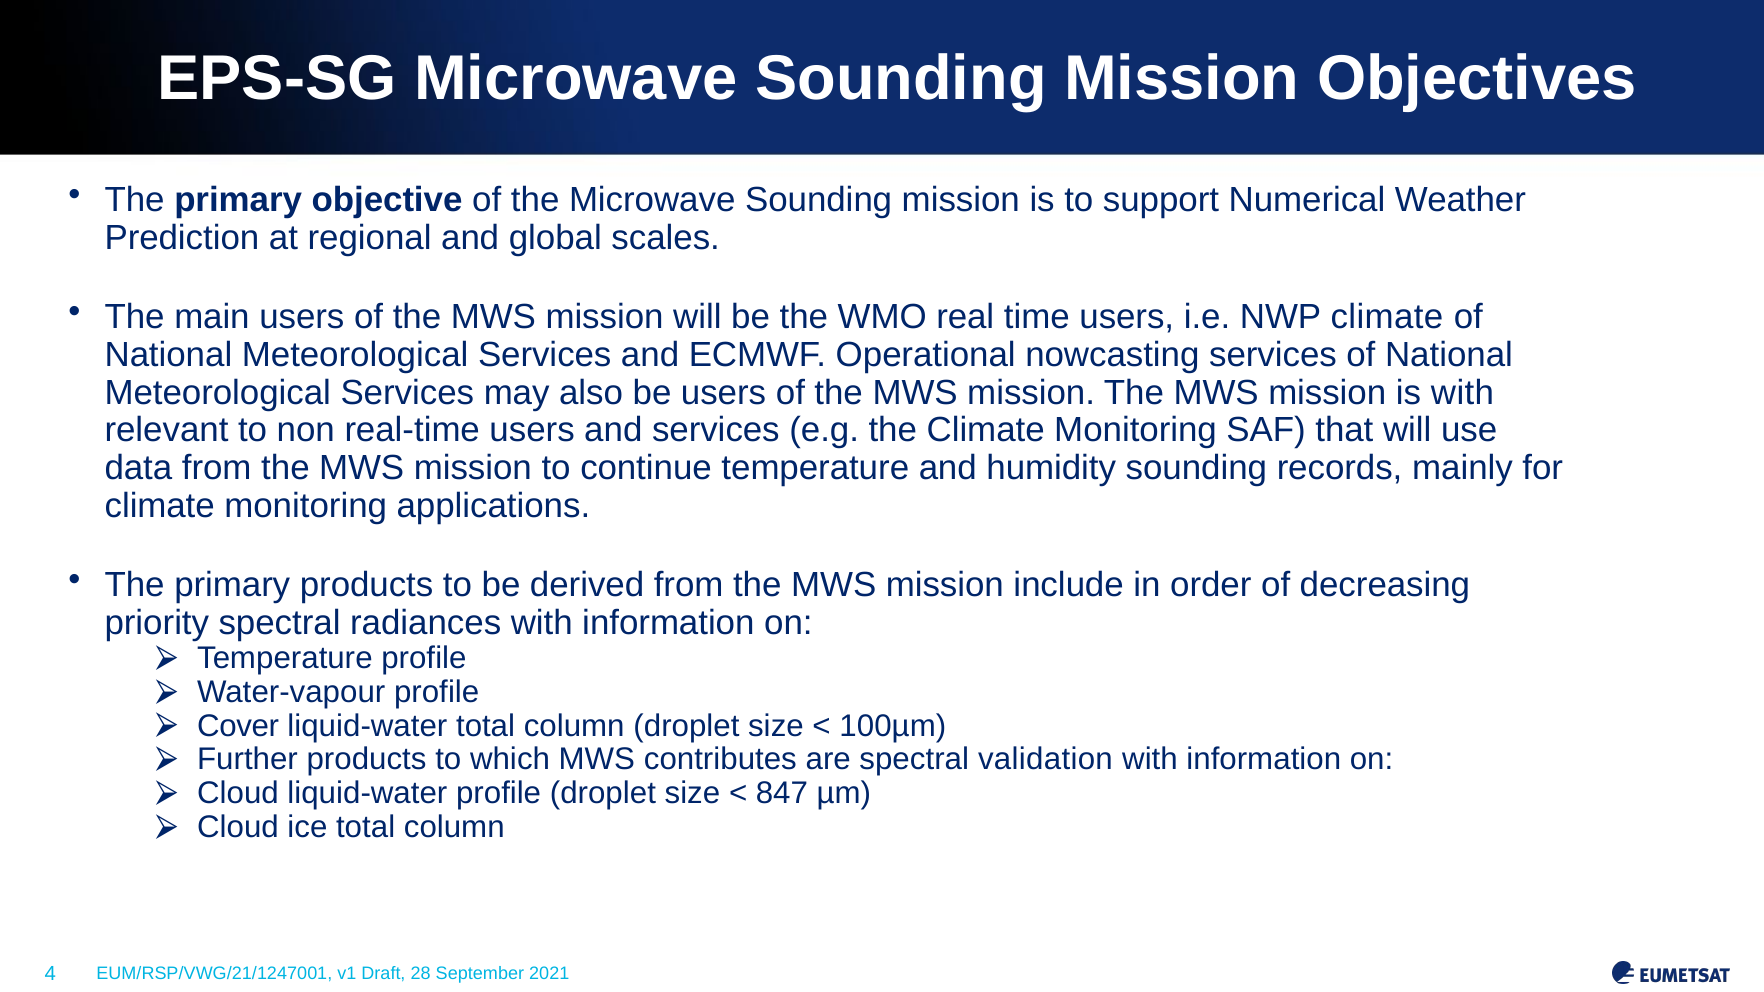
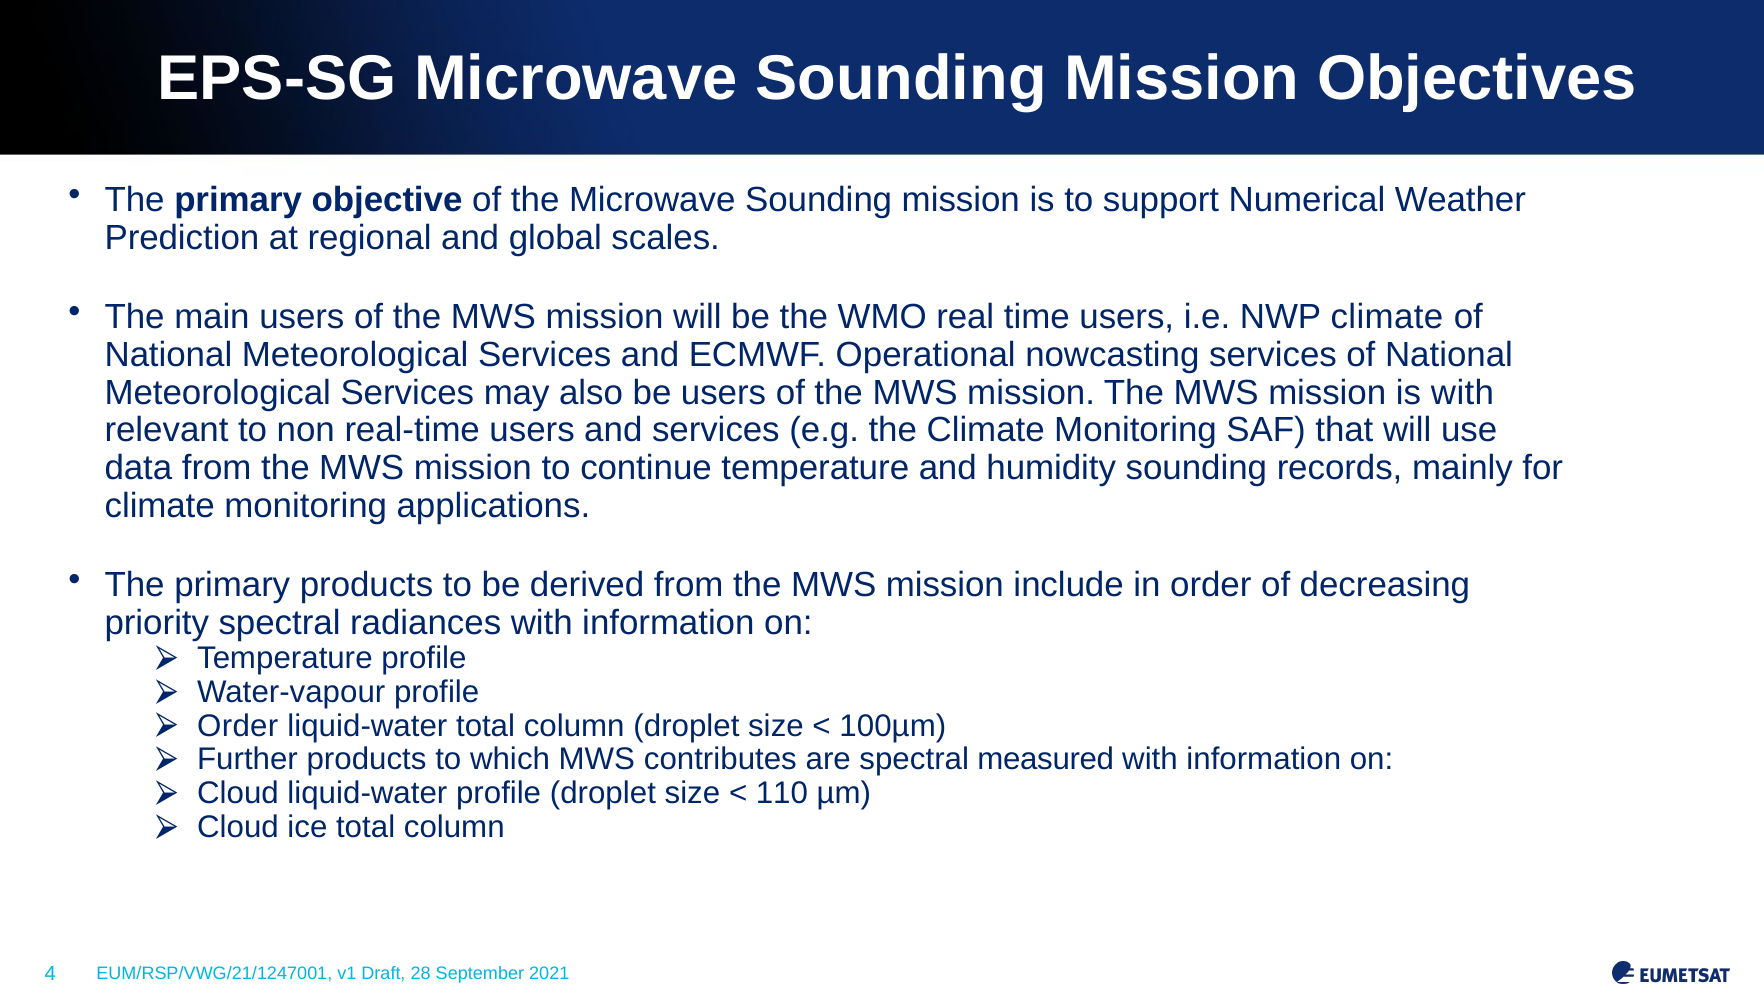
Cover: Cover -> Order (238, 726)
validation: validation -> measured (1046, 760)
847: 847 -> 110 (782, 793)
